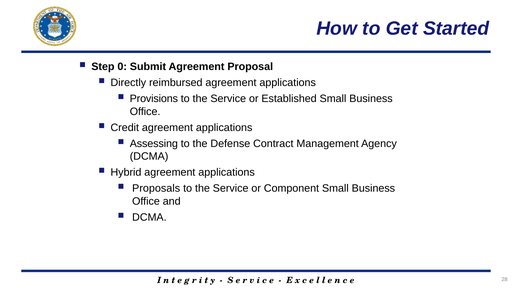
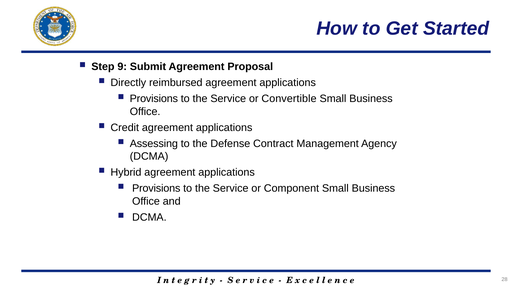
0: 0 -> 9 (122, 67)
Established: Established -> Convertible (289, 99)
Proposals: Proposals -> Provisions (156, 188)
